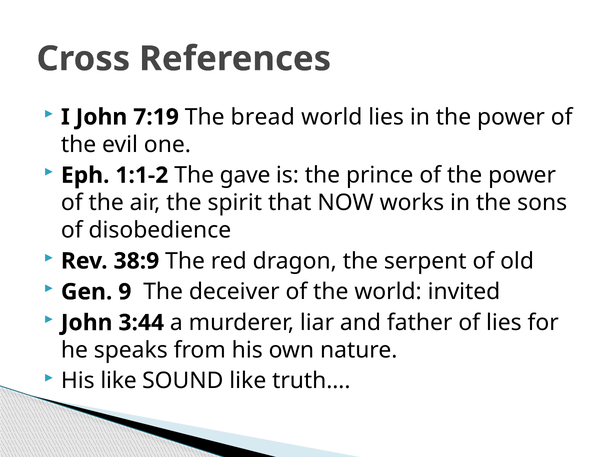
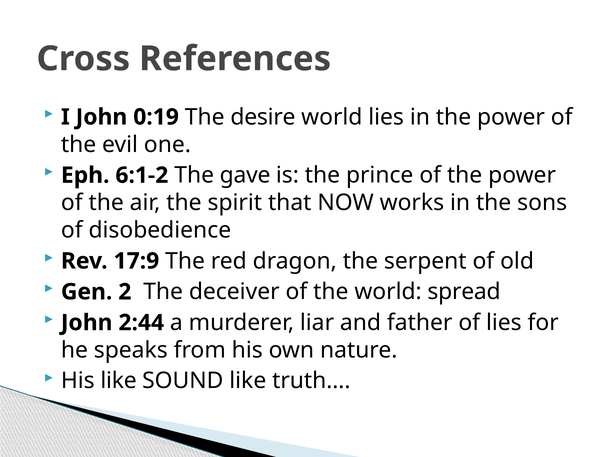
7:19: 7:19 -> 0:19 (156, 117)
bread: bread -> desire (263, 117)
1:1-2: 1:1-2 -> 6:1-2 (142, 175)
38:9: 38:9 -> 17:9 (136, 261)
9: 9 -> 2 (125, 292)
invited: invited -> spread (464, 292)
3:44: 3:44 -> 2:44 (141, 323)
